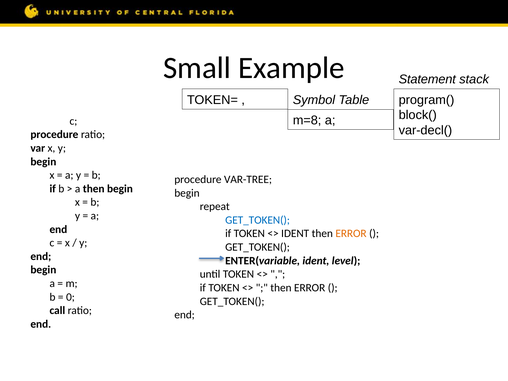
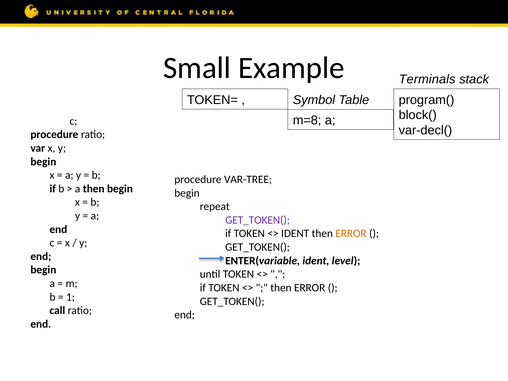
Statement: Statement -> Terminals (427, 79)
GET_TOKEN( colour: blue -> purple (258, 220)
0: 0 -> 1 (70, 297)
